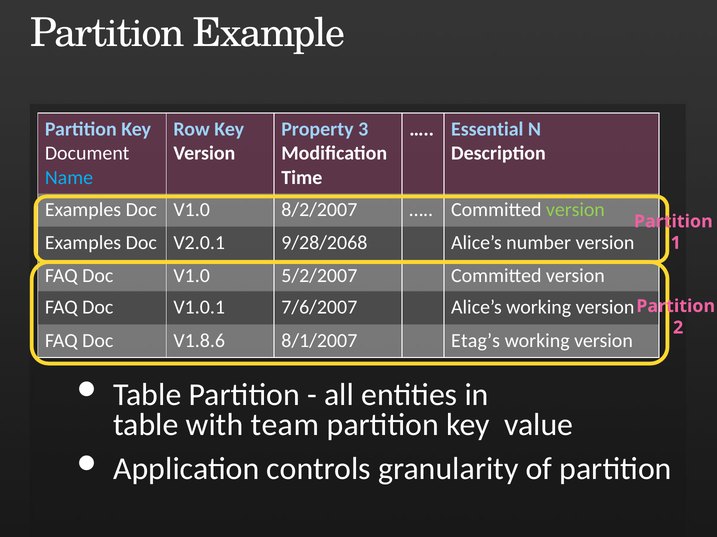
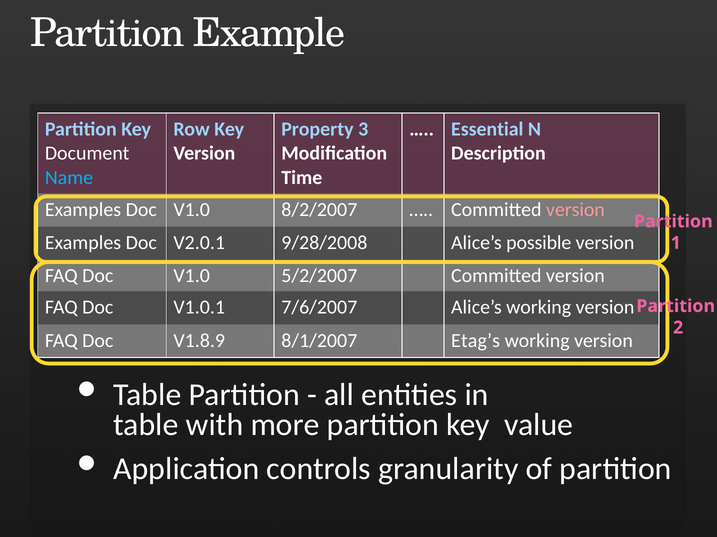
version colour: light green -> pink (575, 210)
9/28/2068: 9/28/2068 -> 9/28/2008 (324, 243)
number: number -> possible (539, 243)
V1.8.6: V1.8.6 -> V1.8.9 (199, 341)
team: team -> more (285, 425)
